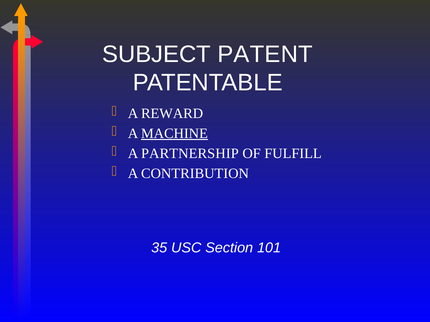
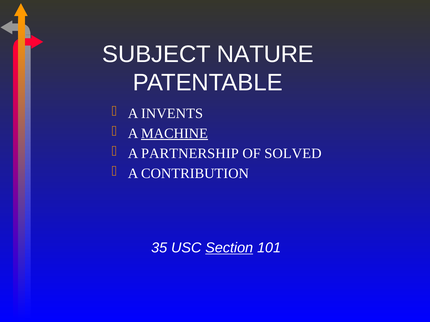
PATENT: PATENT -> NATURE (265, 54)
REWARD: REWARD -> INVENTS (172, 114)
FULFILL: FULFILL -> SOLVED (293, 154)
Section underline: none -> present (229, 248)
